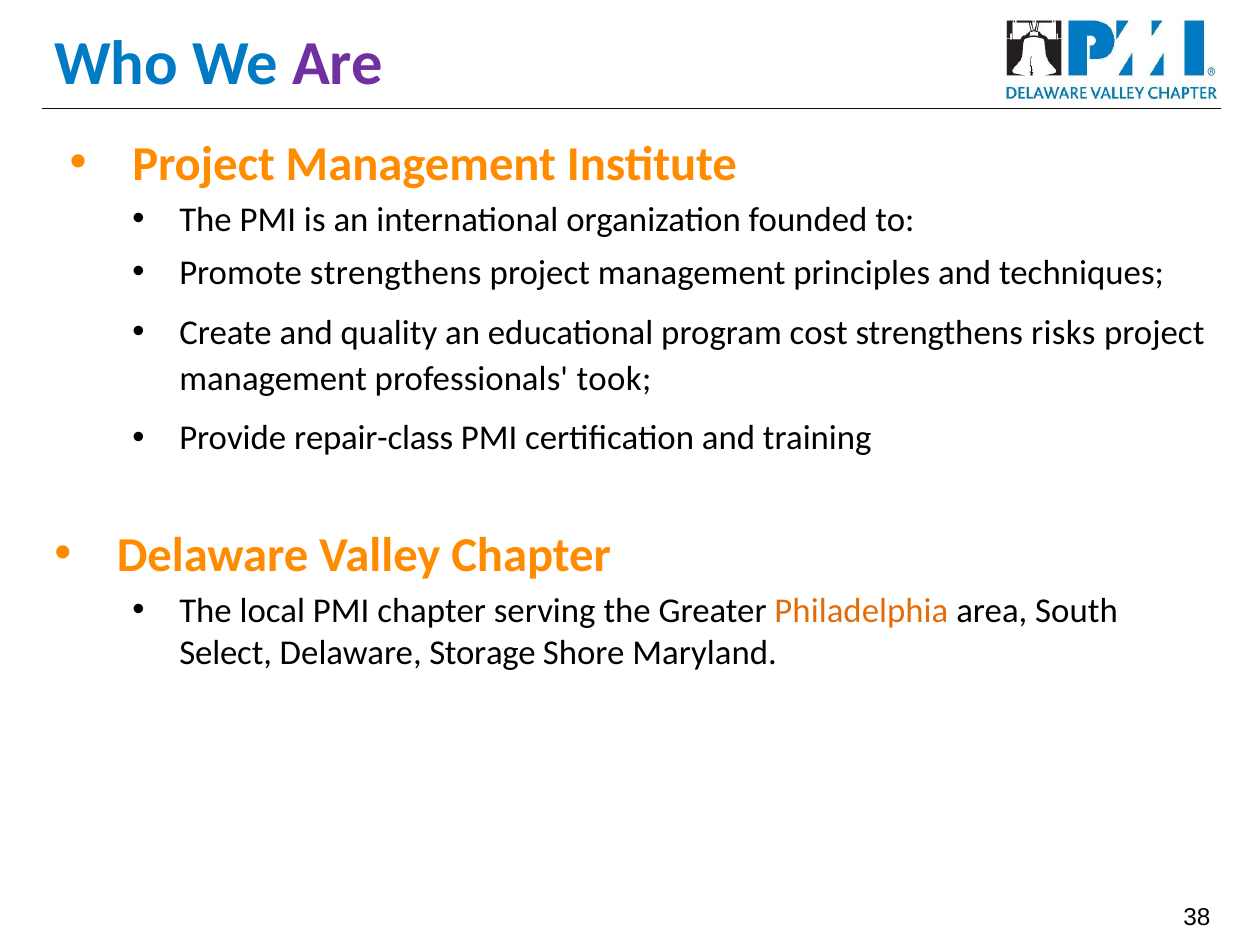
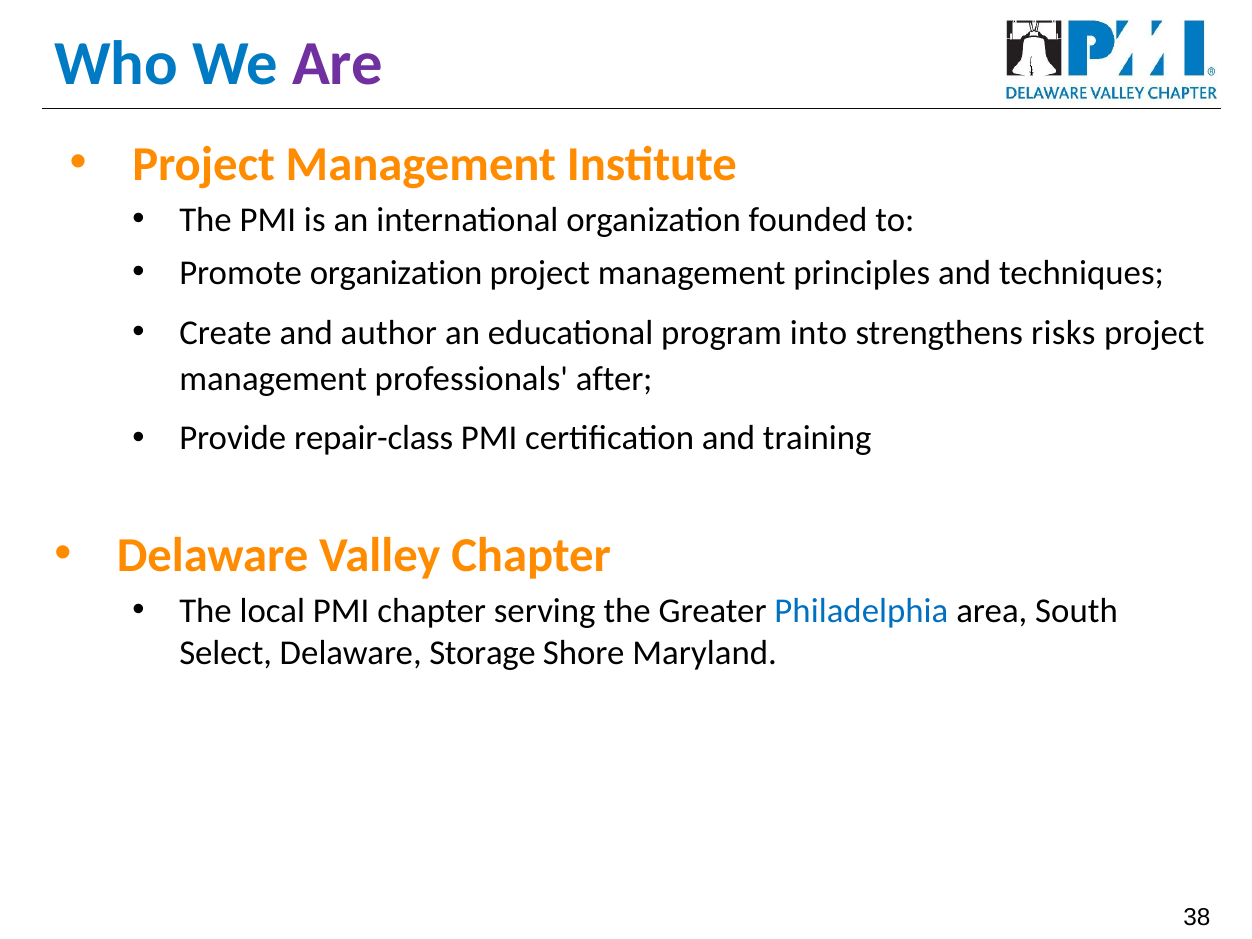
Promote strengthens: strengthens -> organization (396, 273)
quality: quality -> author (389, 333)
cost: cost -> into (818, 333)
took: took -> after (614, 379)
Philadelphia colour: orange -> blue (861, 611)
